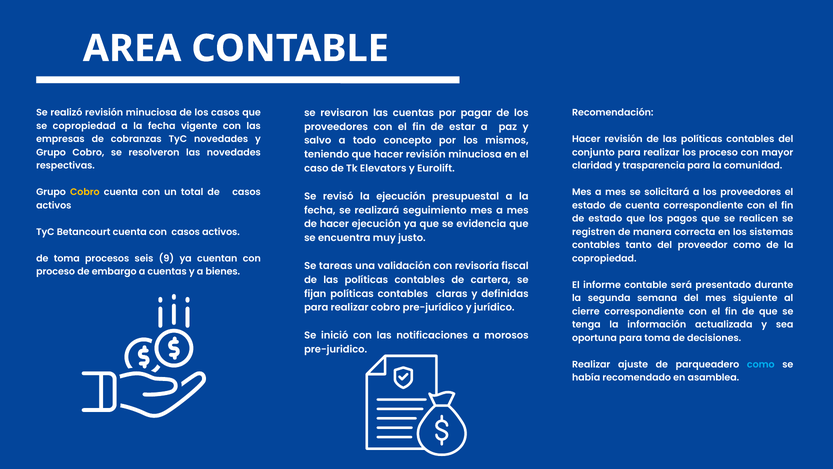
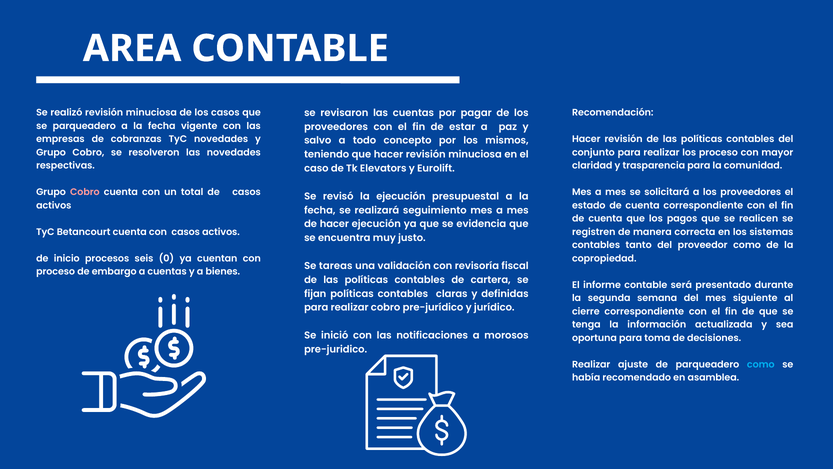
se copropiedad: copropiedad -> parqueadero (84, 126)
Cobro colour: yellow -> pink (85, 192)
estado: estado -> cuenta (605, 219)
de toma: toma -> inicio (67, 258)
9: 9 -> 0 (166, 258)
